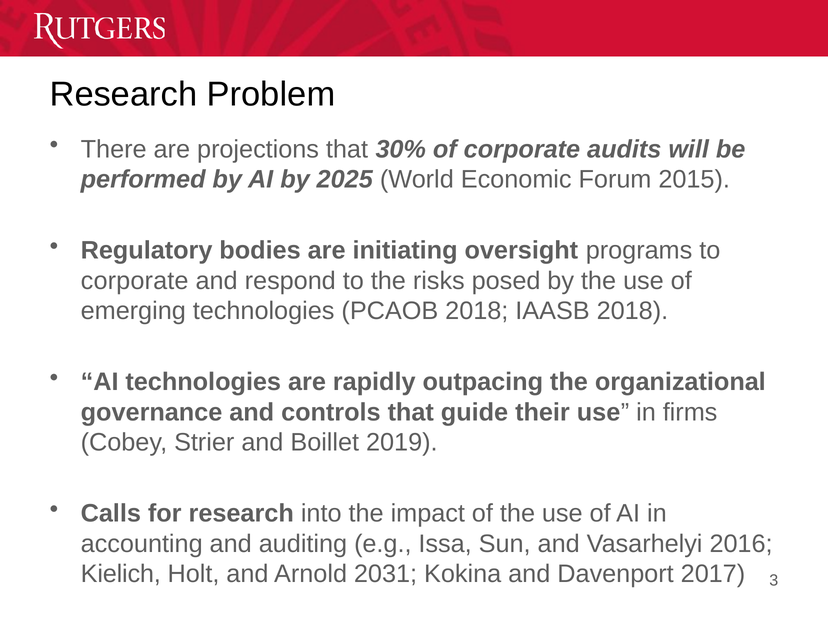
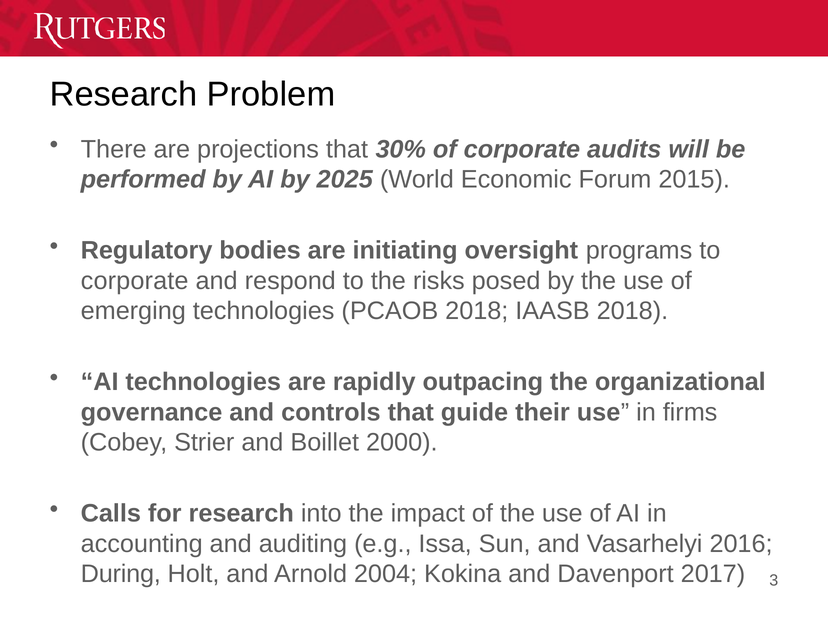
2019: 2019 -> 2000 (402, 443)
Kielich: Kielich -> During (121, 574)
2031: 2031 -> 2004 (386, 574)
